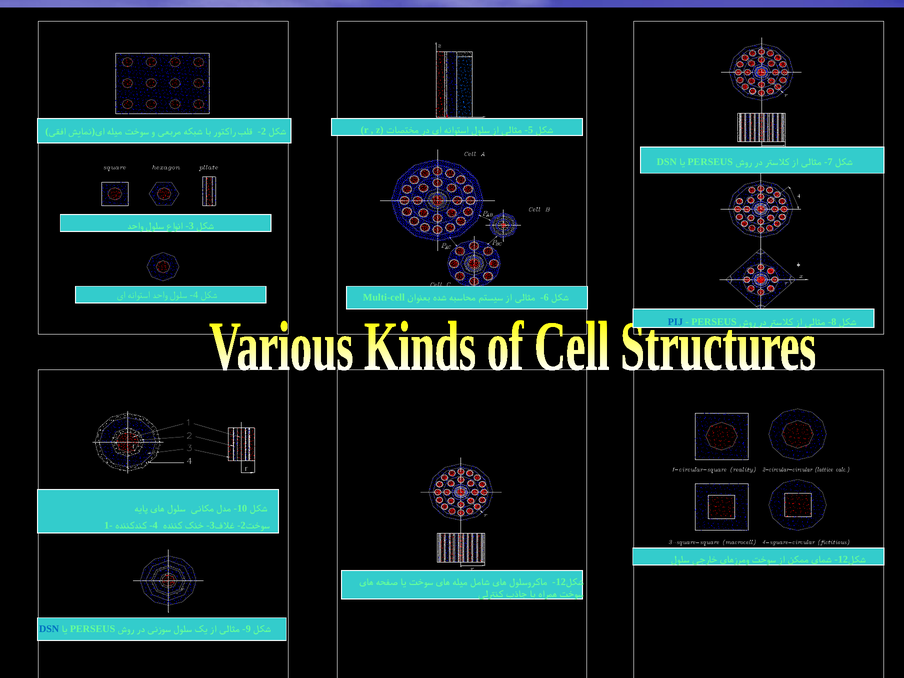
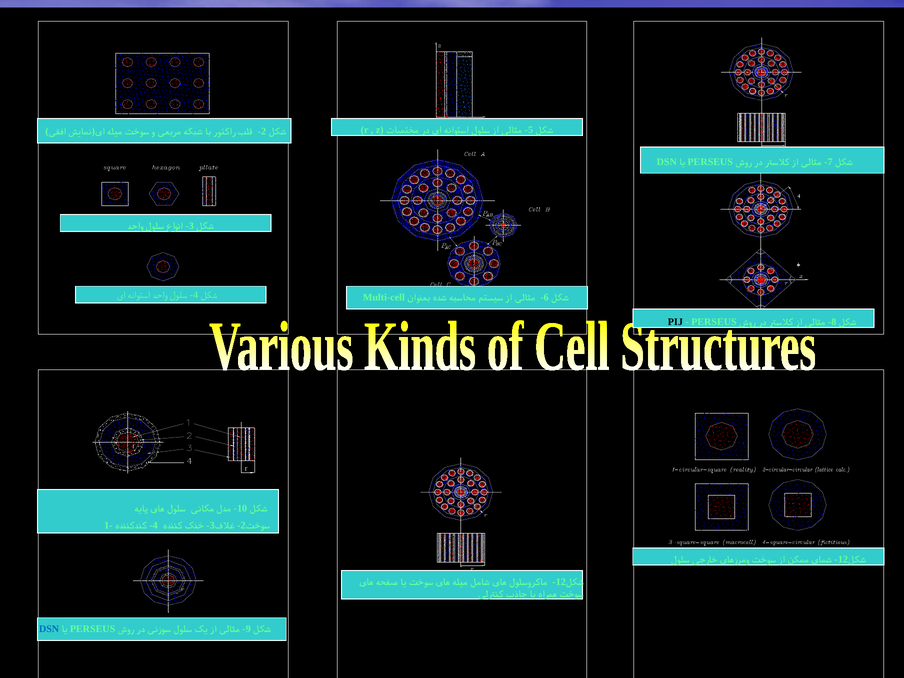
PIJ colour: blue -> black (675, 322)
